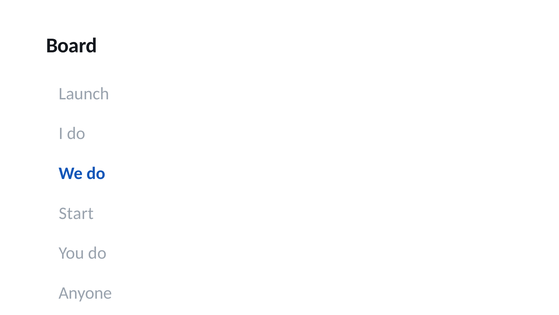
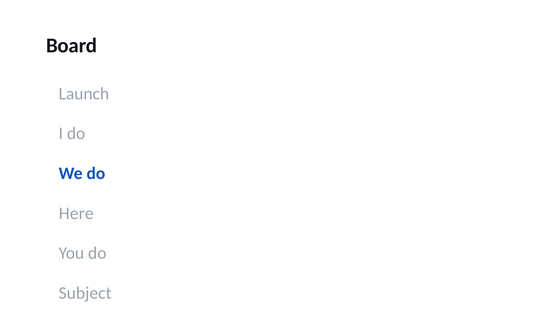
Start: Start -> Here (76, 213)
Anyone: Anyone -> Subject (85, 293)
